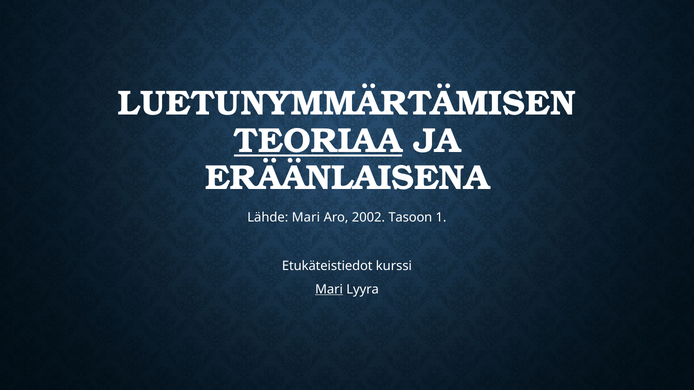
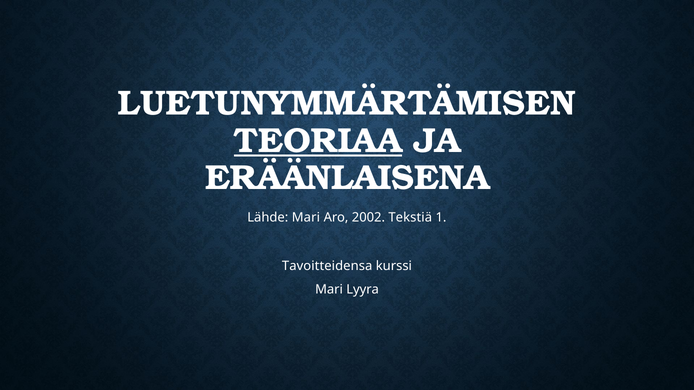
Tasoon: Tasoon -> Tekstiä (410, 218)
Etukäteistiedot: Etukäteistiedot -> Tavoitteidensa (327, 266)
Mari underline: present -> none (329, 289)
